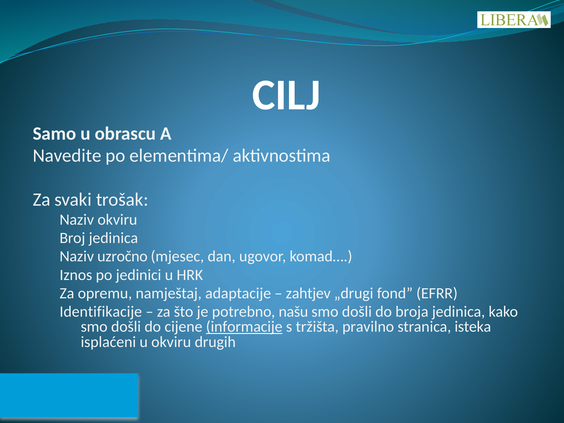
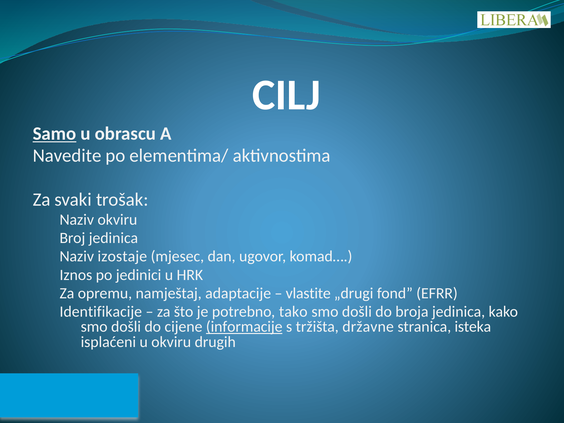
Samo underline: none -> present (54, 134)
uzročno: uzročno -> izostaje (122, 256)
zahtjev: zahtjev -> vlastite (308, 293)
našu: našu -> tako (293, 312)
pravilno: pravilno -> državne (368, 327)
